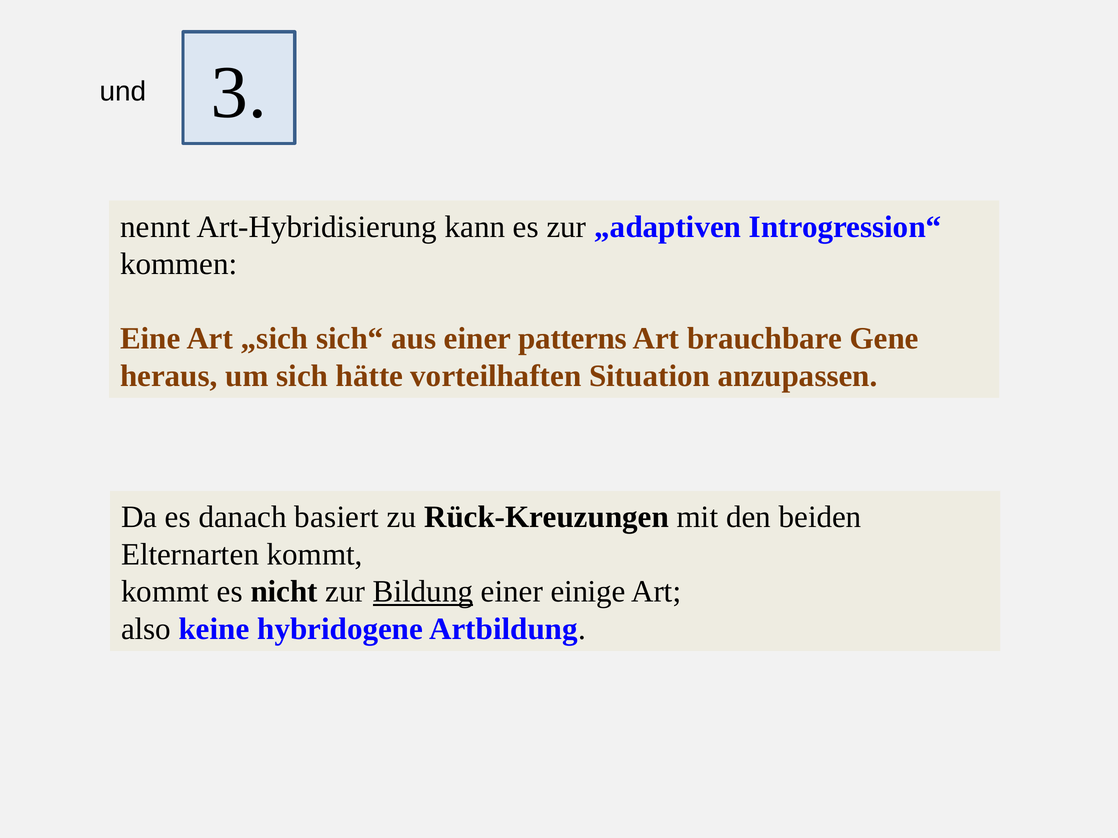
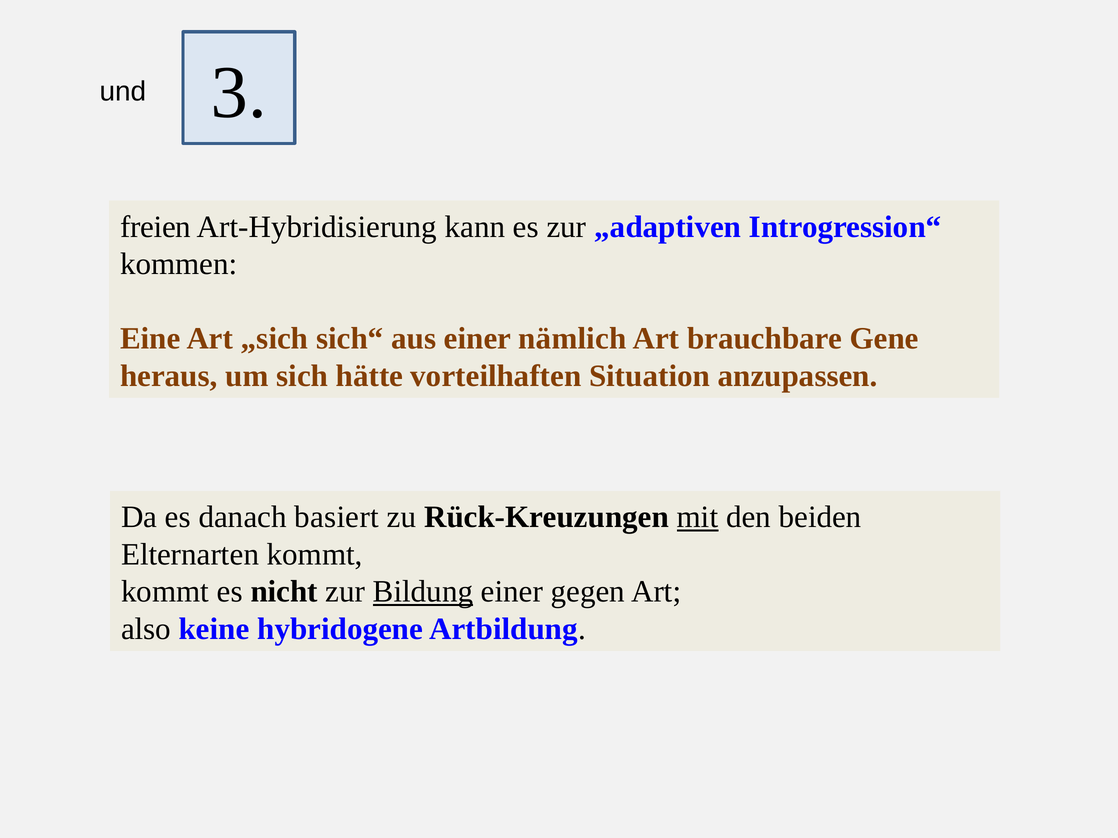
nennt: nennt -> freien (156, 227)
patterns: patterns -> nämlich (572, 339)
mit underline: none -> present (698, 518)
einige: einige -> gegen (588, 592)
